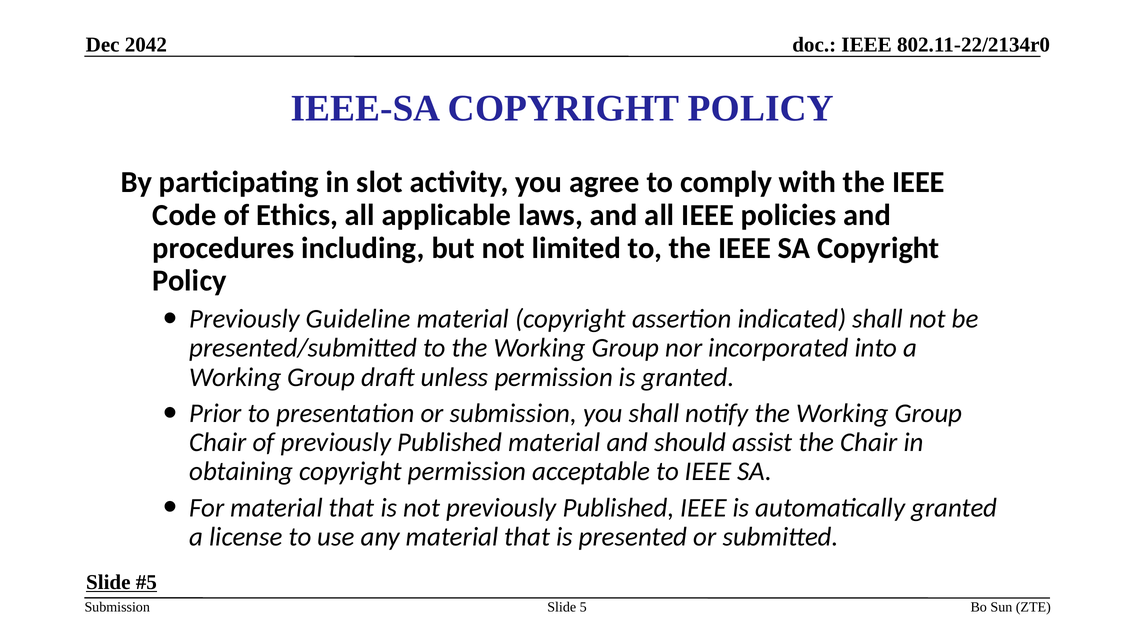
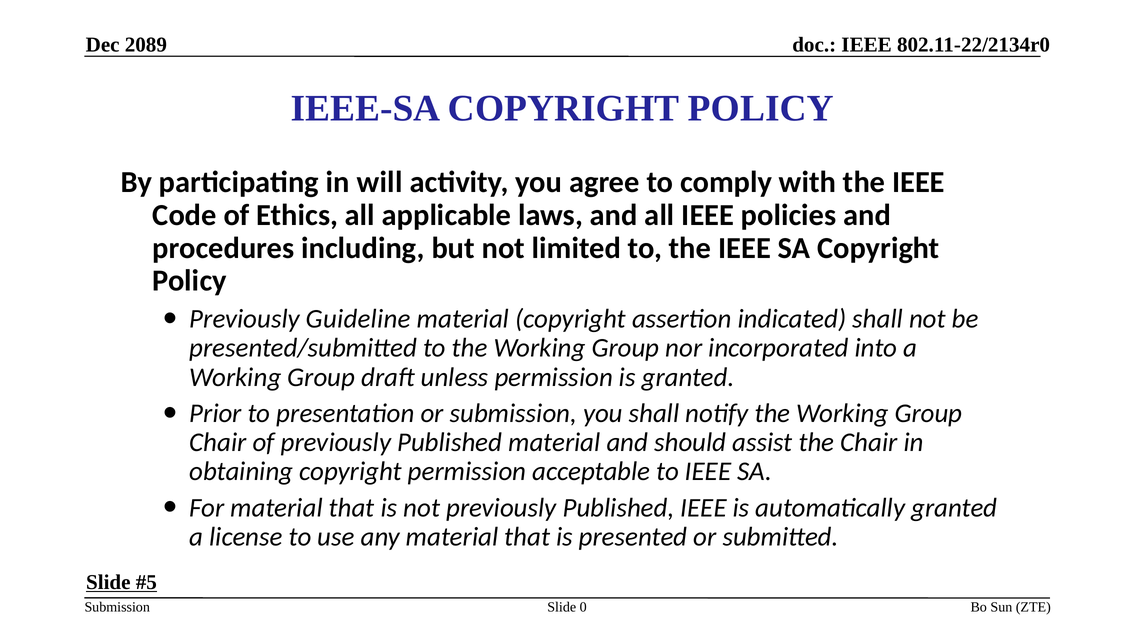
2042: 2042 -> 2089 (146, 45)
slot: slot -> will (380, 182)
5: 5 -> 0 (583, 607)
